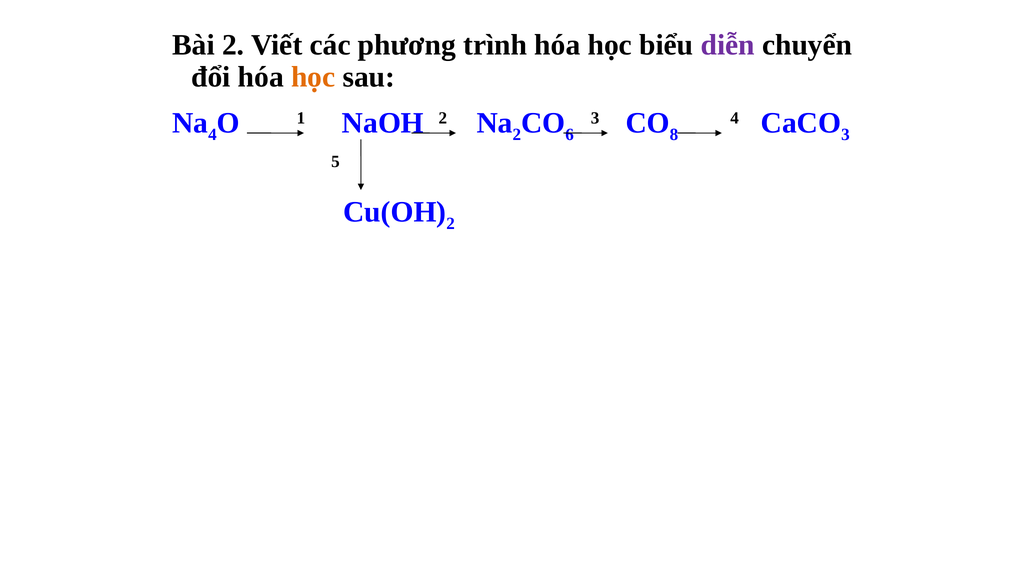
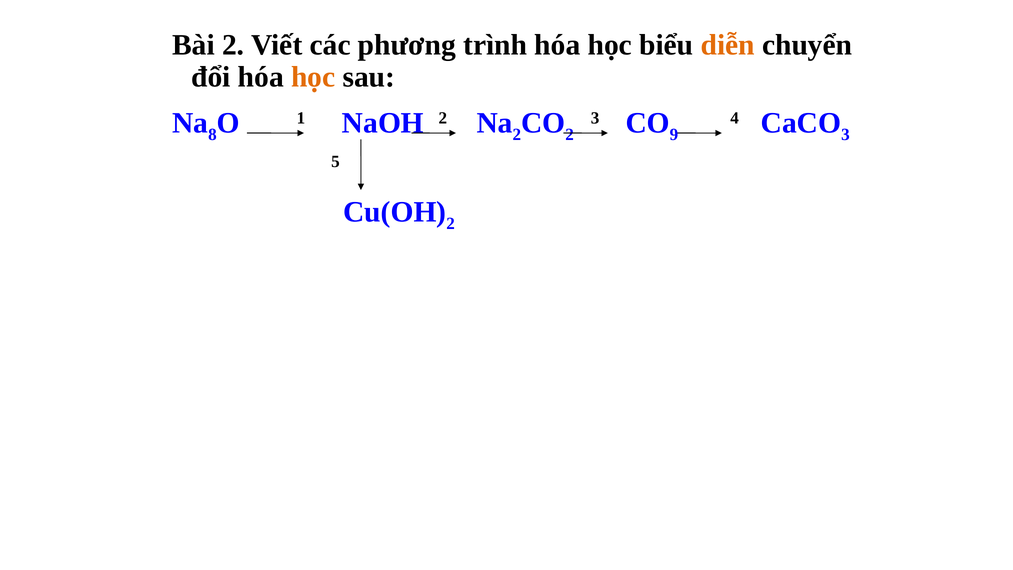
diễn colour: purple -> orange (728, 45)
4: 4 -> 8 (212, 134)
6: 6 -> 2 (570, 134)
8: 8 -> 9 (674, 134)
